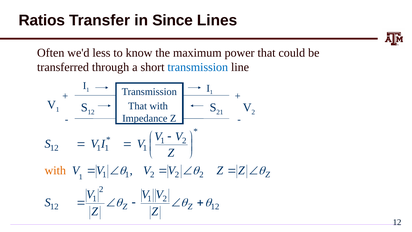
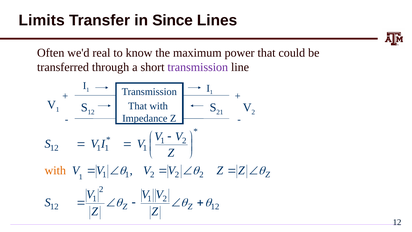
Ratios: Ratios -> Limits (42, 20)
less: less -> real (101, 53)
transmission colour: blue -> purple (198, 67)
